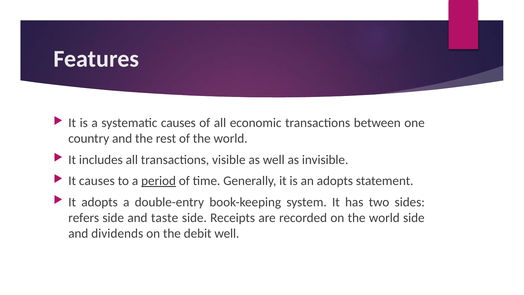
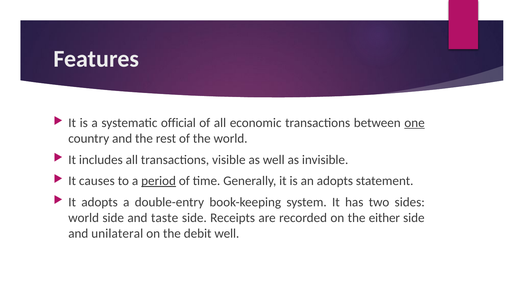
systematic causes: causes -> official (178, 123)
one underline: none -> present (415, 123)
refers: refers -> world (84, 218)
on the world: world -> either (384, 218)
dividends: dividends -> unilateral (117, 233)
